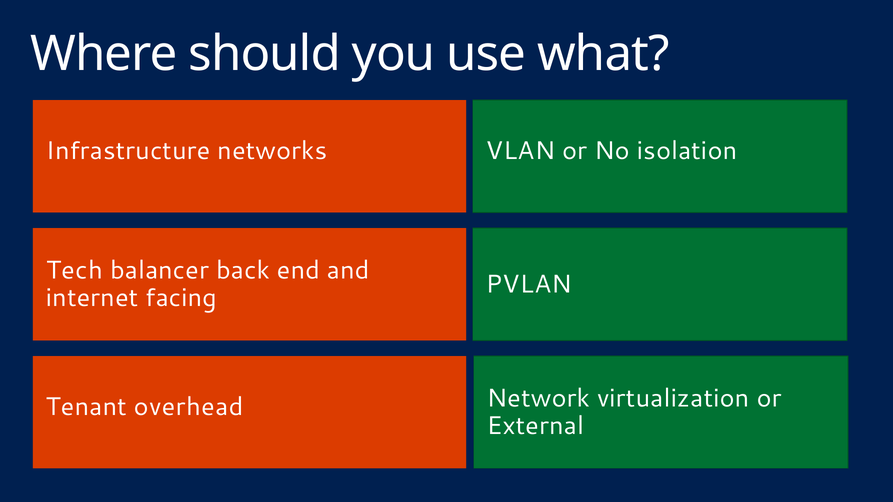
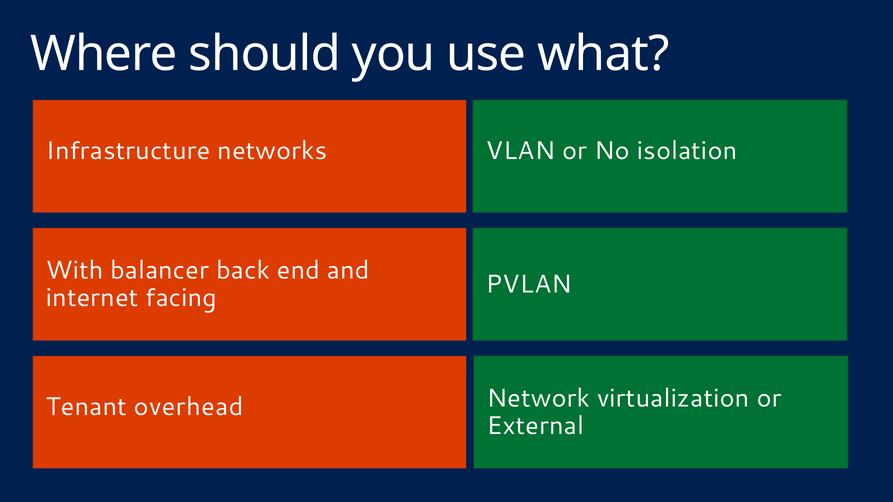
Tech: Tech -> With (75, 270)
